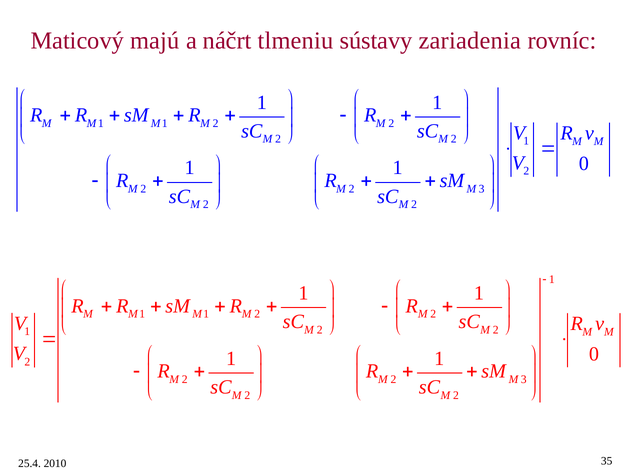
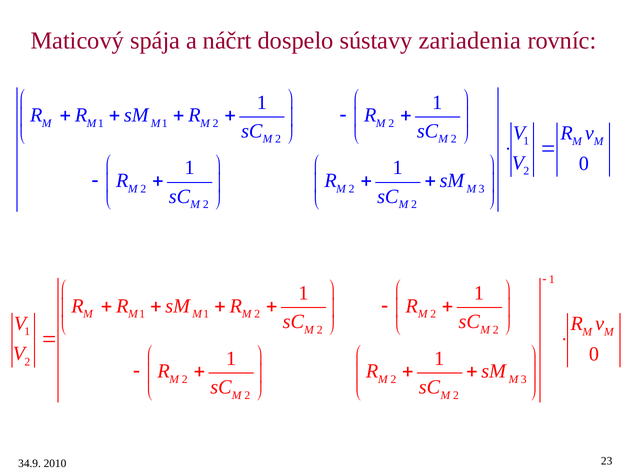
majú: majú -> spája (155, 41)
tlmeniu: tlmeniu -> dospelo (296, 41)
25.4: 25.4 -> 34.9 (30, 464)
35: 35 -> 23 (607, 461)
